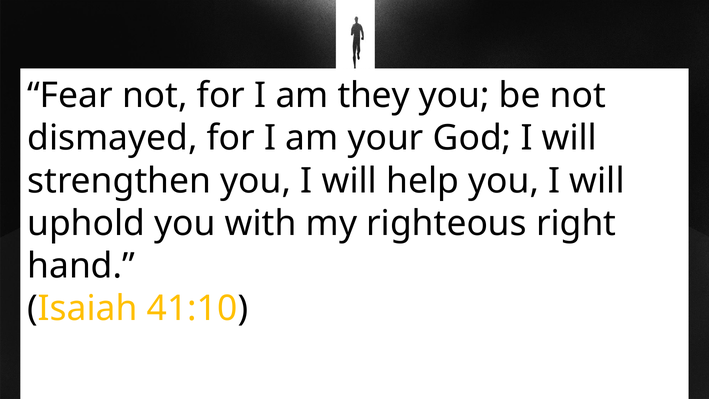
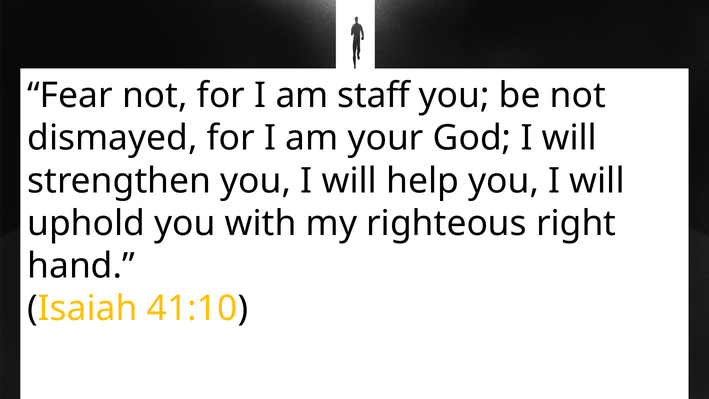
they: they -> staff (374, 96)
